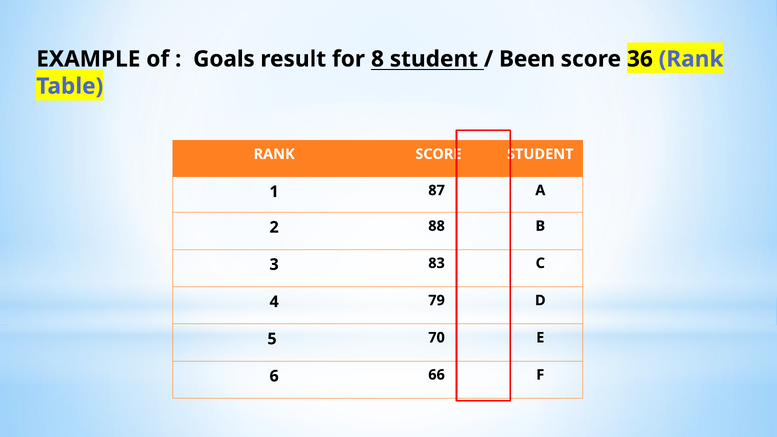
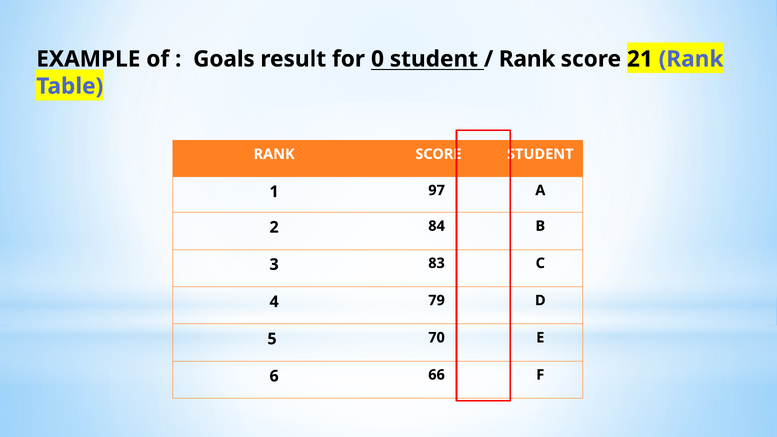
8: 8 -> 0 (378, 59)
Been: Been -> Rank (527, 59)
36: 36 -> 21 (640, 59)
87: 87 -> 97 (437, 190)
88: 88 -> 84 (437, 226)
